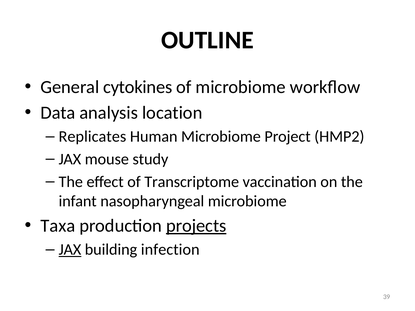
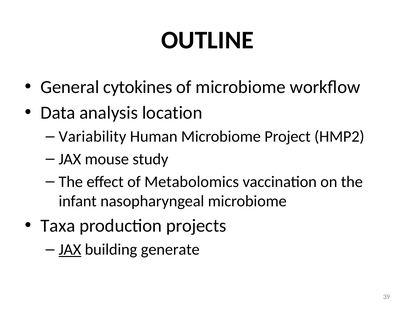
Replicates: Replicates -> Variability (92, 137)
Transcriptome: Transcriptome -> Metabolomics (192, 182)
projects underline: present -> none (196, 226)
infection: infection -> generate (170, 250)
